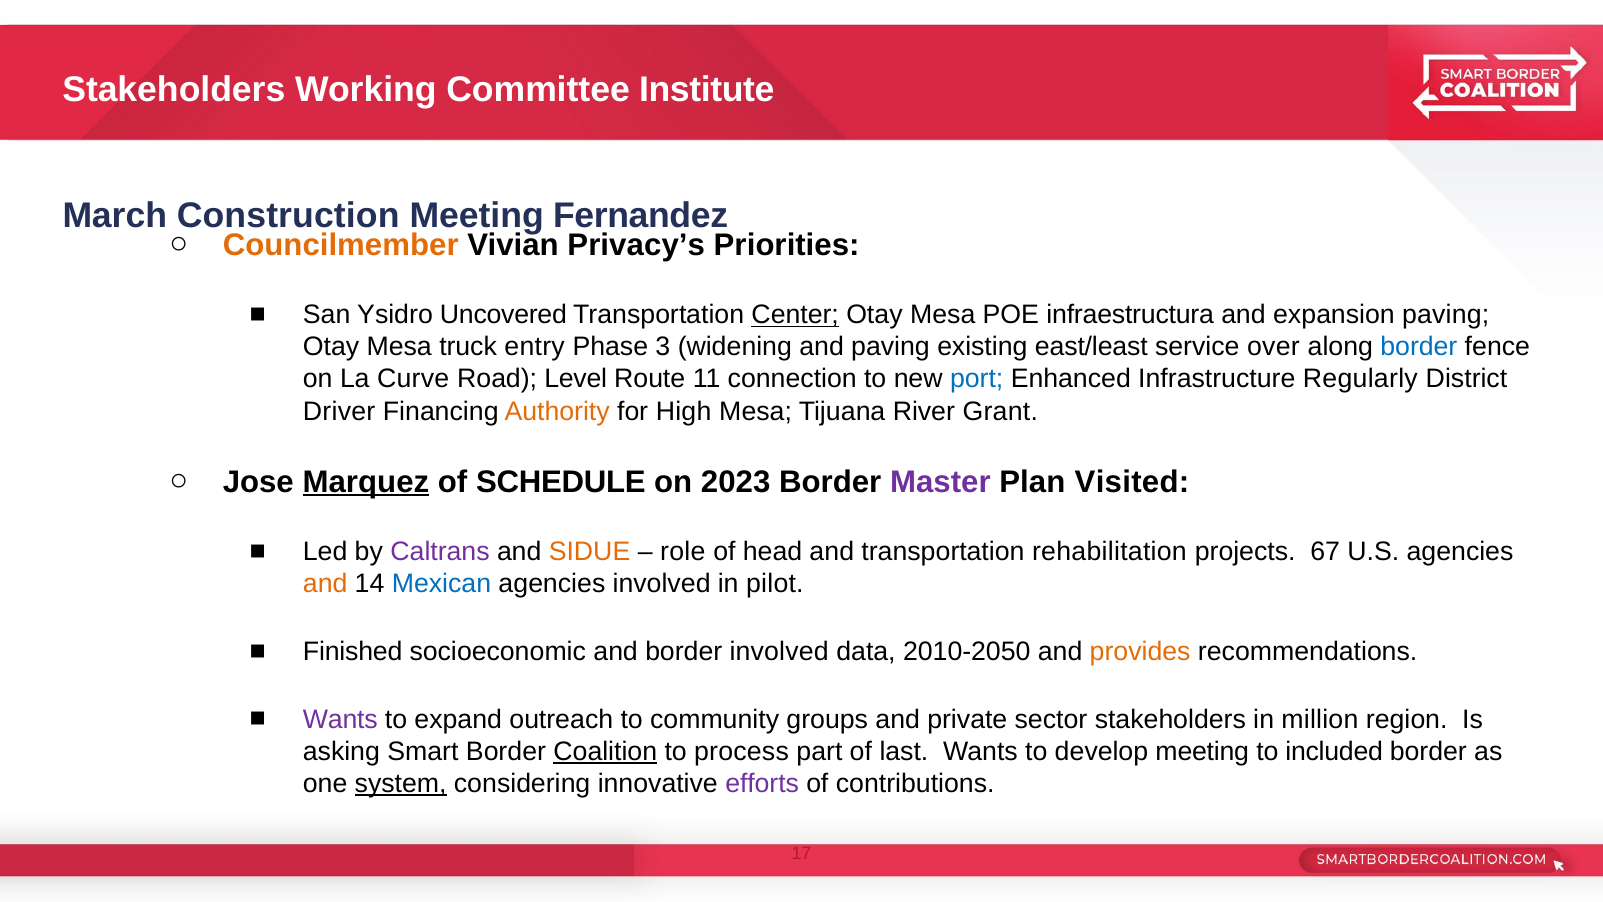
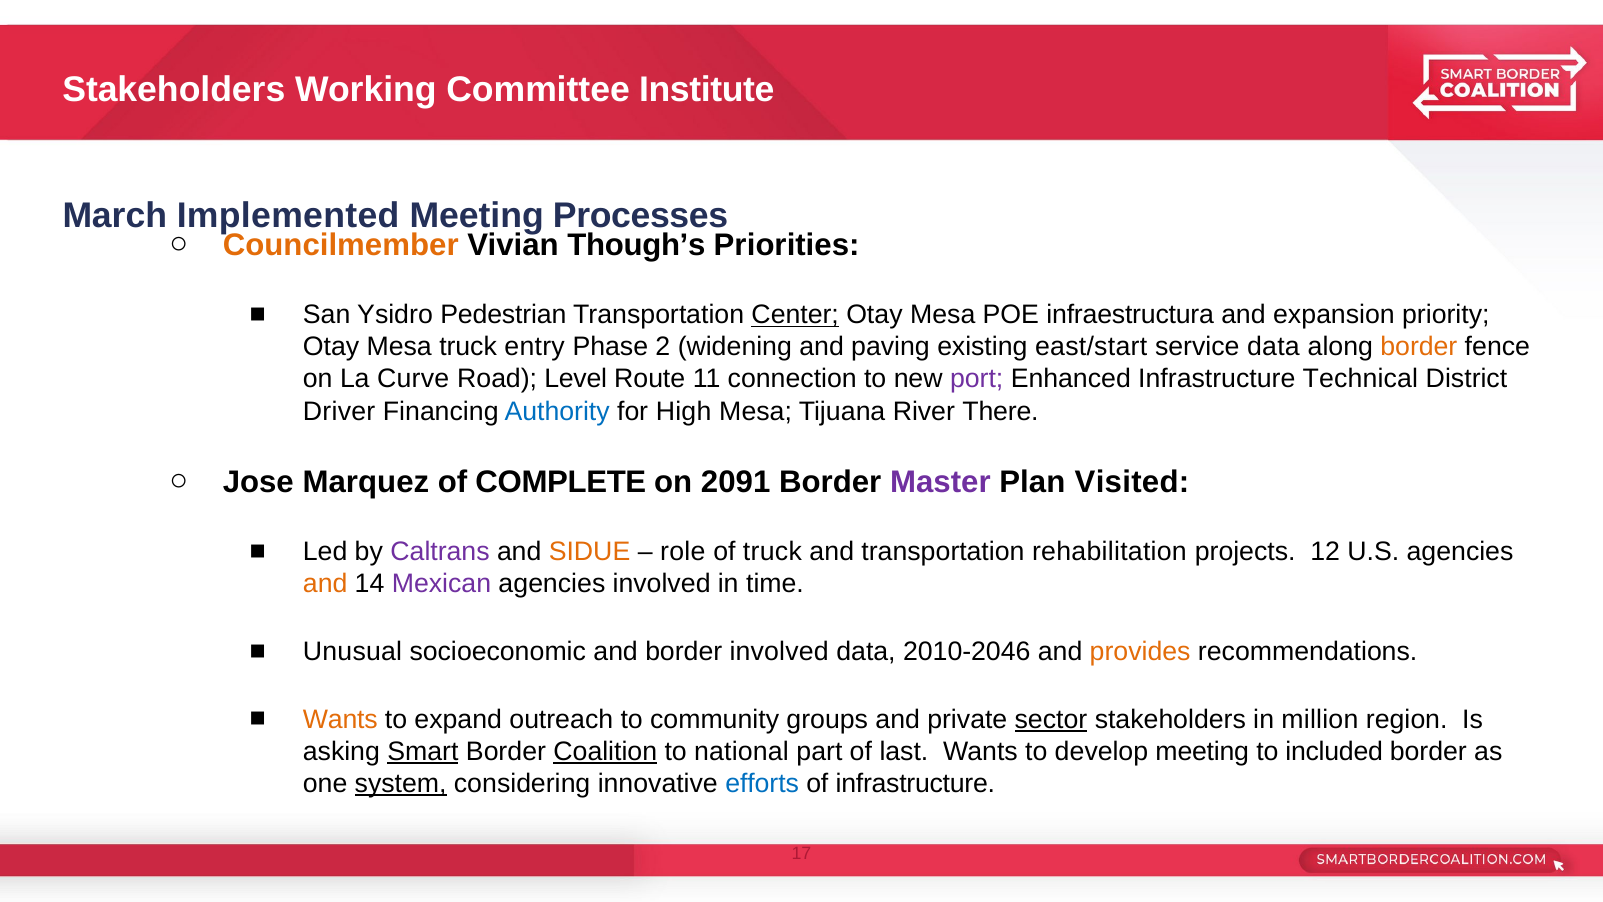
Construction: Construction -> Implemented (288, 216)
Fernandez: Fernandez -> Processes (641, 216)
Privacy’s: Privacy’s -> Though’s (636, 245)
Uncovered: Uncovered -> Pedestrian (503, 315)
expansion paving: paving -> priority (1446, 315)
3: 3 -> 2 (663, 347)
east/least: east/least -> east/start (1091, 347)
service over: over -> data (1273, 347)
border colour: blue -> orange (1419, 347)
port colour: blue -> purple (977, 379)
Regularly: Regularly -> Technical (1360, 379)
Authority colour: orange -> blue (557, 411)
Grant: Grant -> There (1001, 411)
Marquez underline: present -> none (366, 482)
SCHEDULE: SCHEDULE -> COMPLETE (561, 482)
2023: 2023 -> 2091 (736, 482)
of head: head -> truck (772, 552)
67: 67 -> 12 (1325, 552)
Mexican colour: blue -> purple (441, 584)
pilot: pilot -> time (775, 584)
Finished: Finished -> Unusual (353, 652)
2010-2050: 2010-2050 -> 2010-2046 (967, 652)
Wants colour: purple -> orange (340, 719)
sector underline: none -> present (1051, 719)
Smart underline: none -> present (423, 751)
process: process -> national (742, 751)
efforts colour: purple -> blue (762, 783)
of contributions: contributions -> infrastructure (915, 783)
